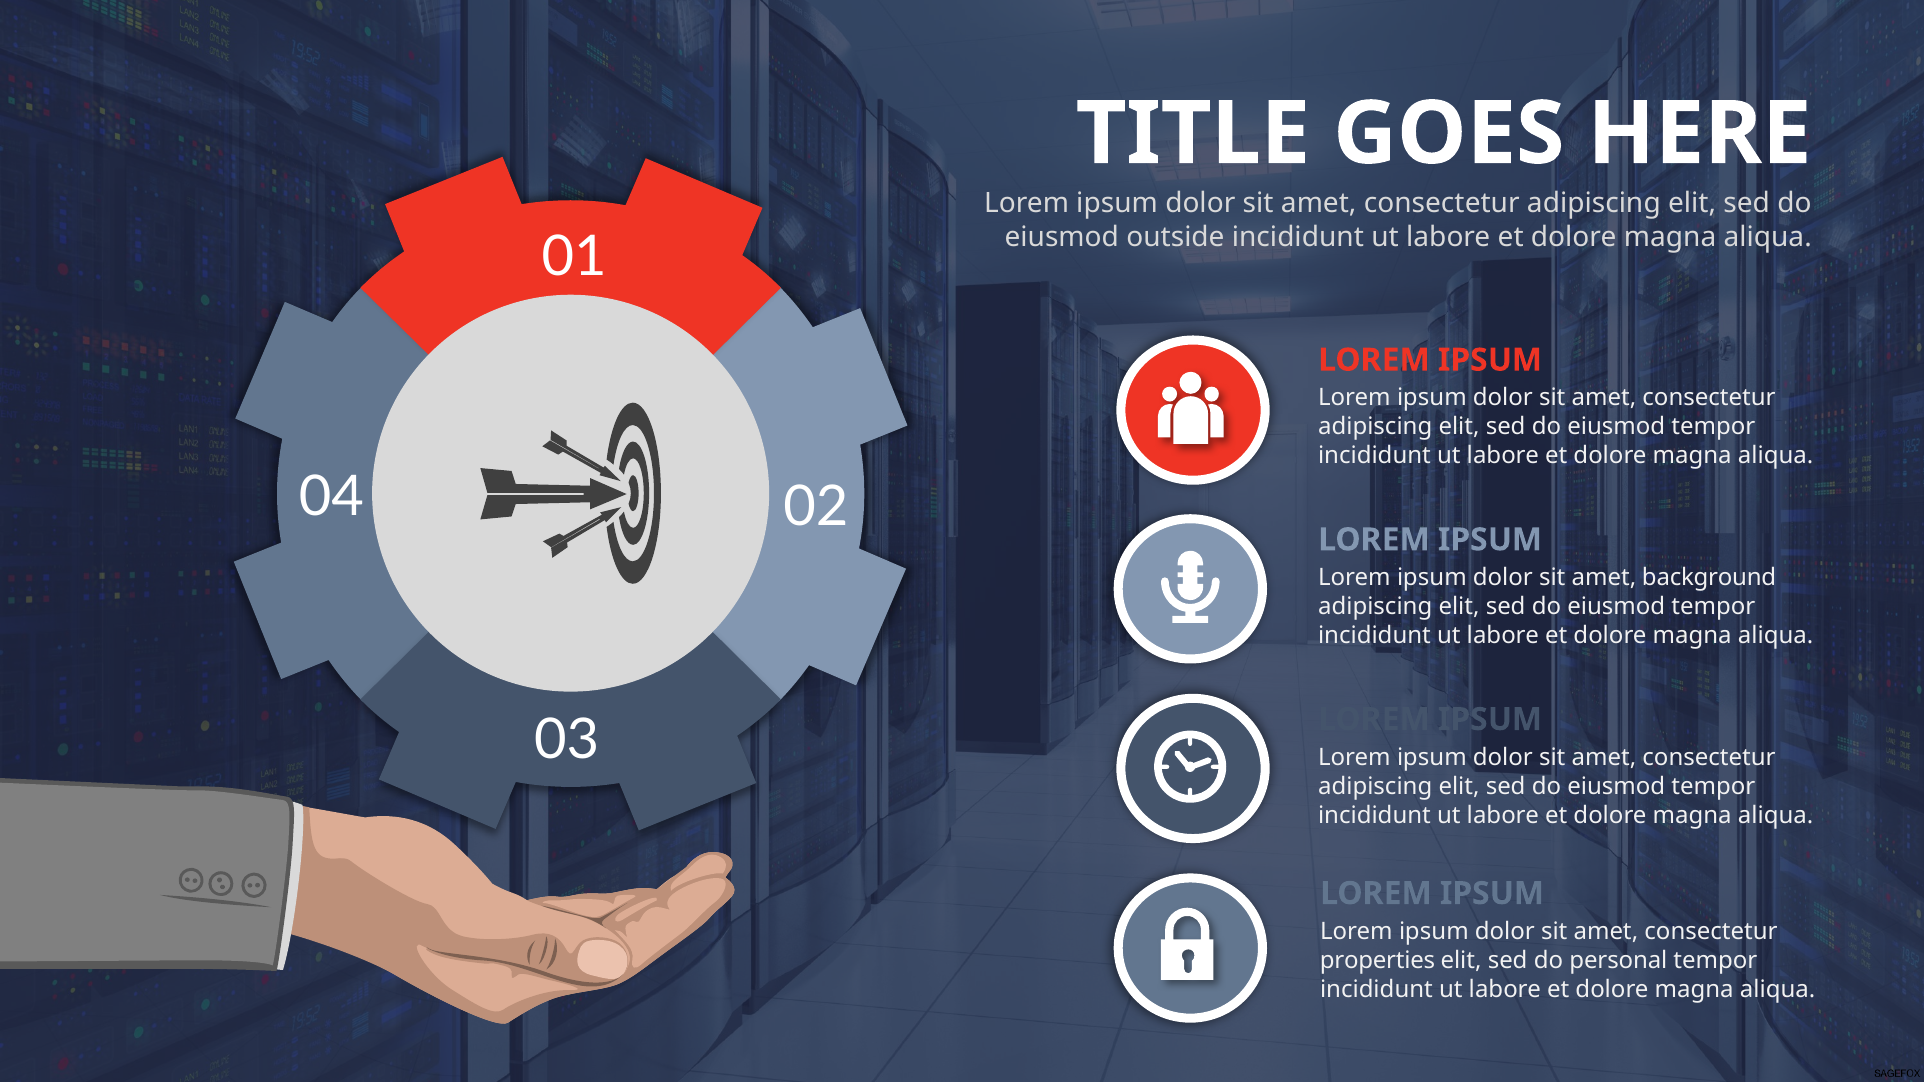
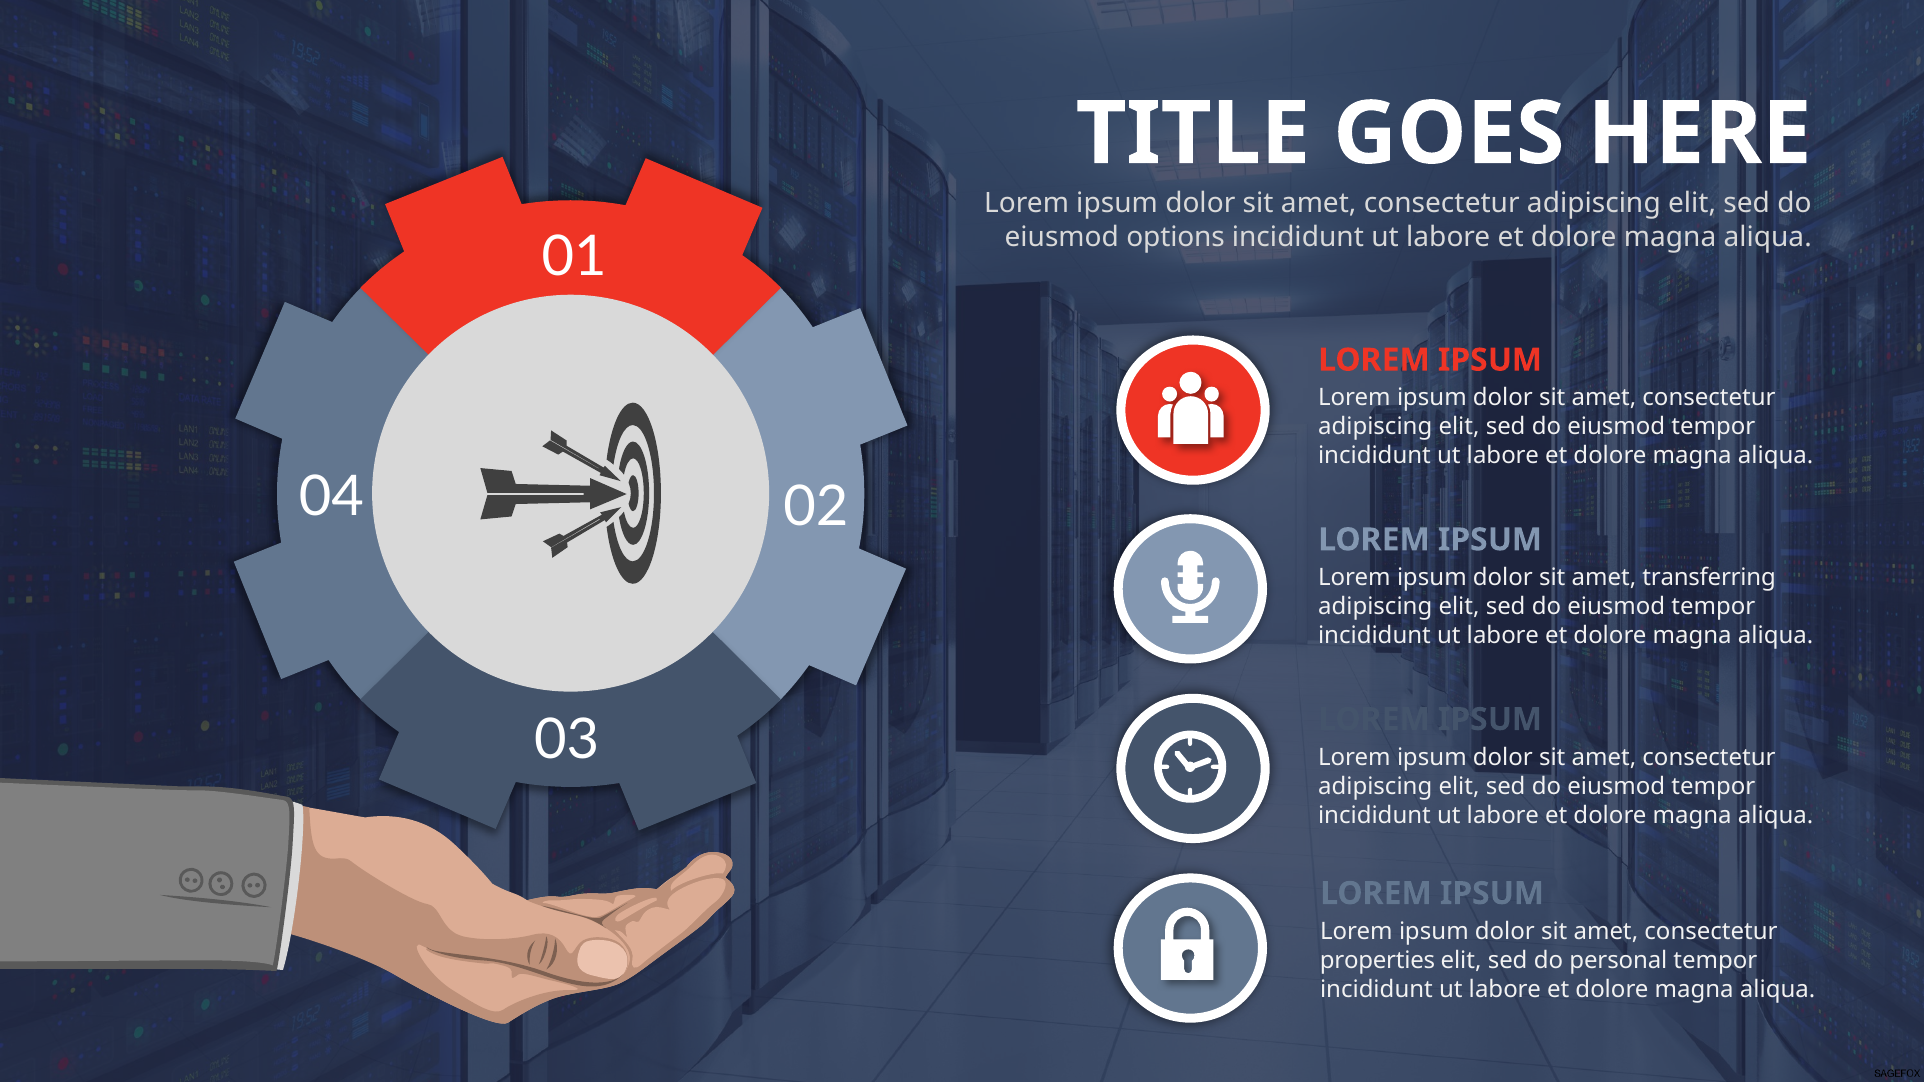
outside: outside -> options (1176, 237)
background: background -> transferring (1709, 578)
